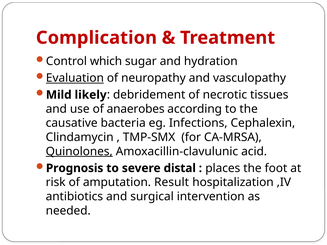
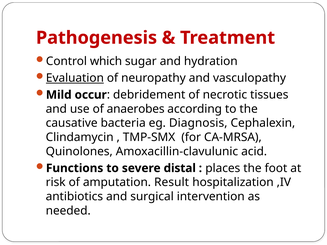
Complication: Complication -> Pathogenesis (97, 38)
likely: likely -> occur (91, 95)
Infections: Infections -> Diagnosis (198, 123)
Quinolones underline: present -> none (79, 152)
Prognosis: Prognosis -> Functions (75, 168)
